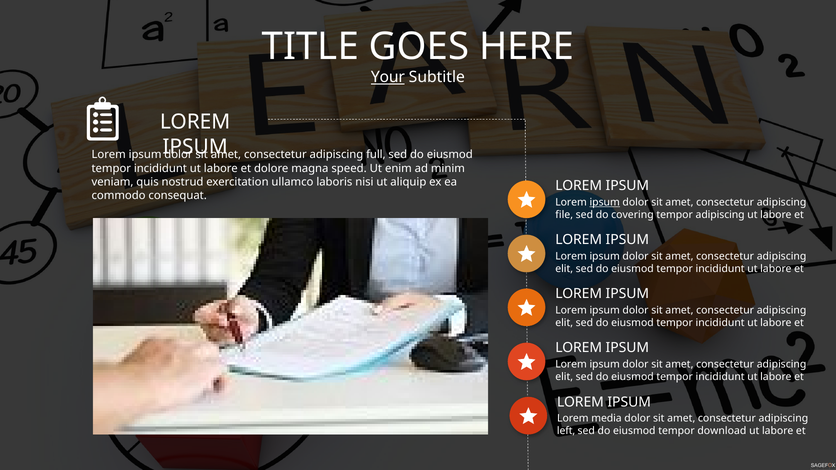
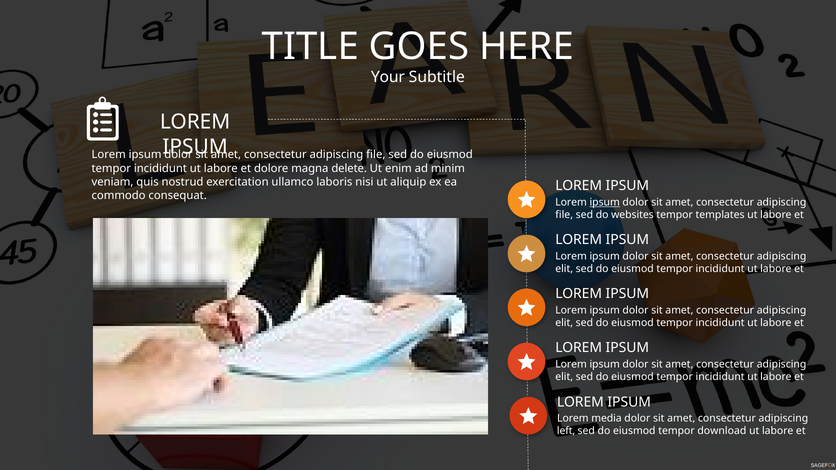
Your underline: present -> none (388, 77)
full: full -> file (376, 155)
speed: speed -> delete (349, 168)
covering: covering -> websites (632, 215)
tempor adipiscing: adipiscing -> templates (720, 215)
